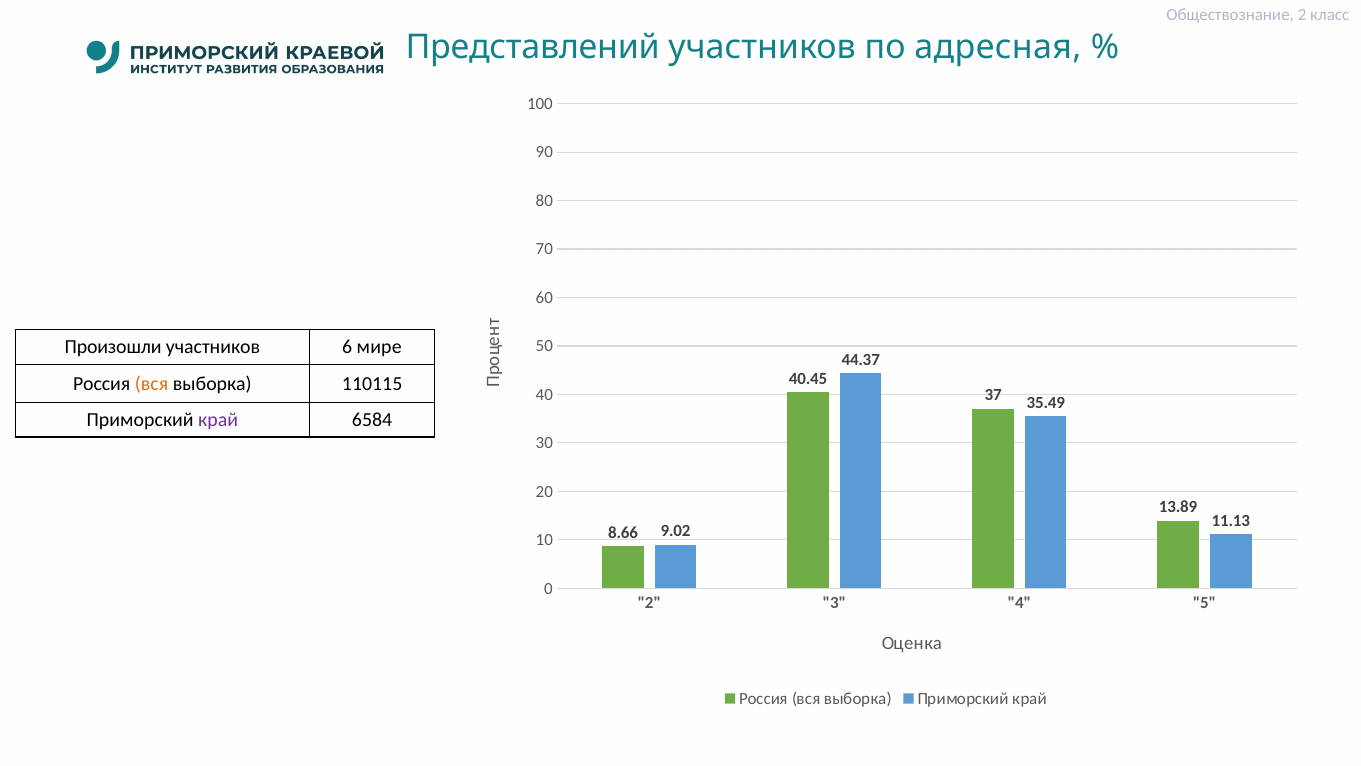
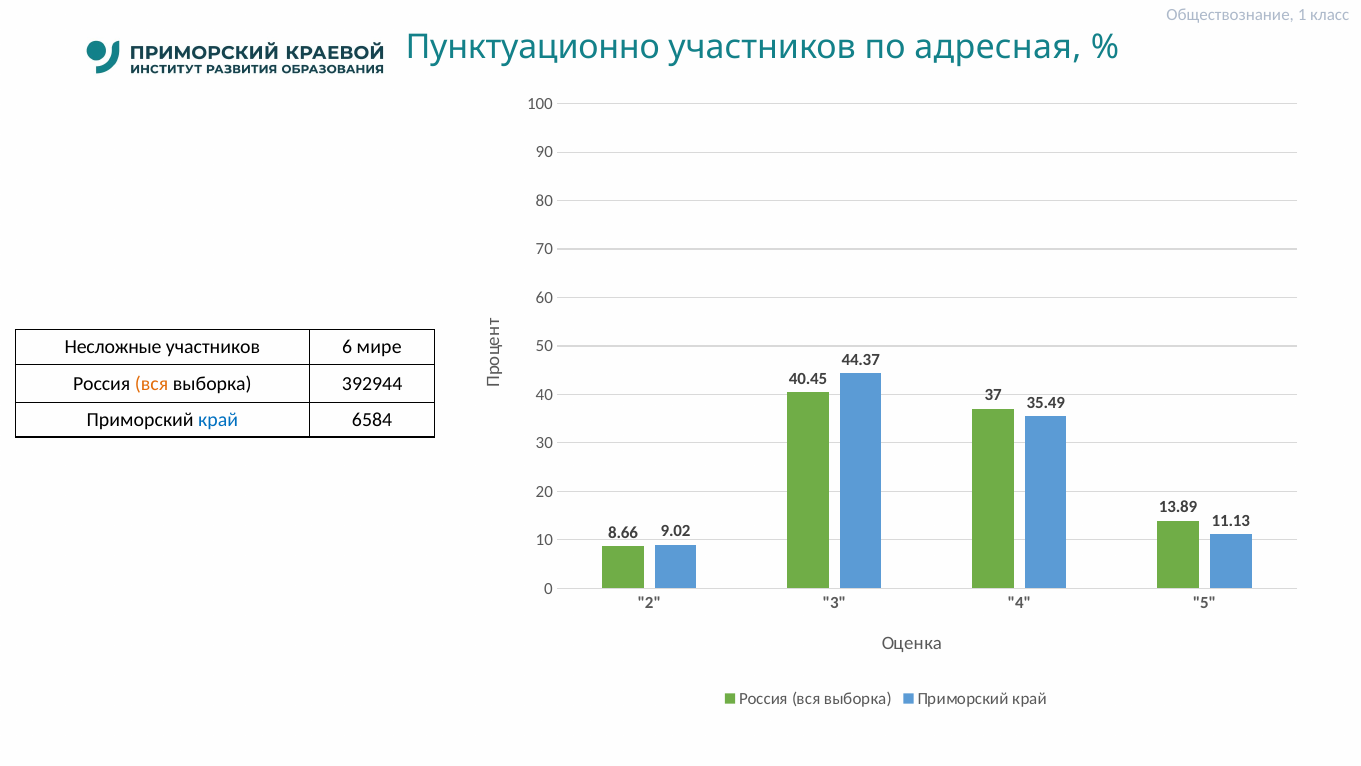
Обществознание 2: 2 -> 1 (1302, 15)
Представлений: Представлений -> Пунктуационно (533, 47)
Произошли: Произошли -> Несложные (113, 347)
110115: 110115 -> 392944 (372, 383)
край colour: purple -> blue (218, 420)
